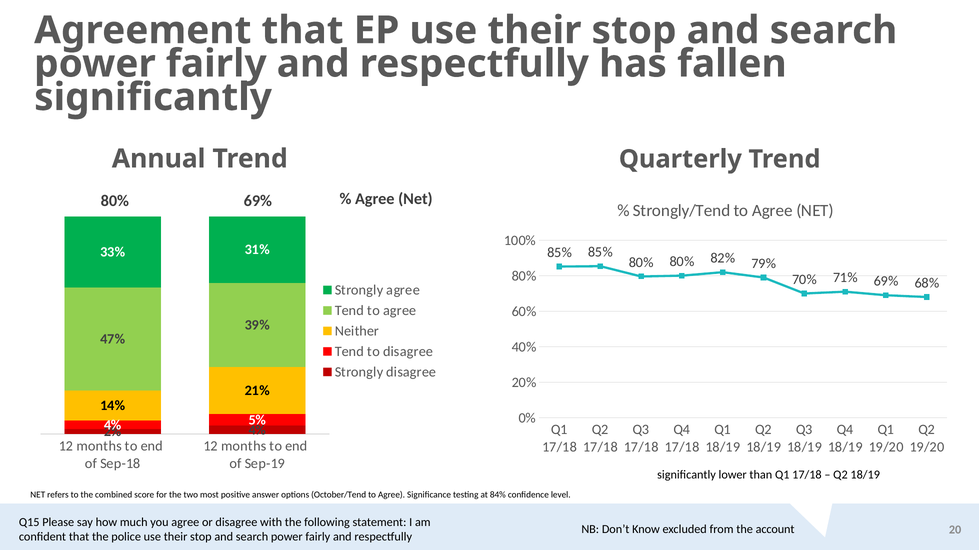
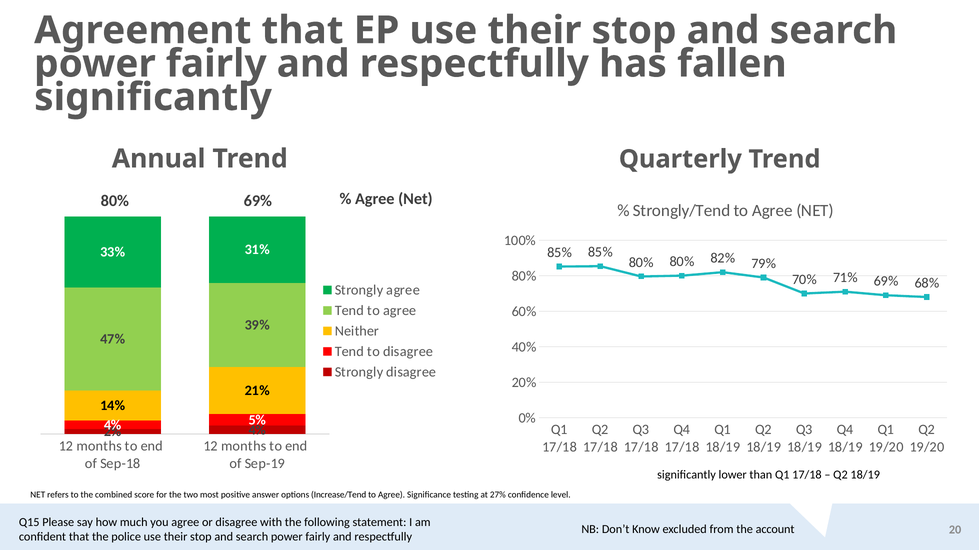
October/Tend: October/Tend -> Increase/Tend (339, 495)
84%: 84% -> 27% (498, 495)
